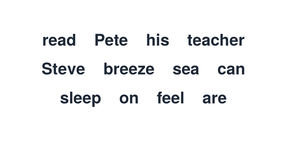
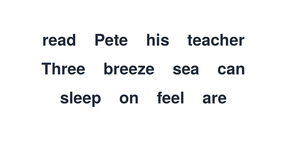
Steve: Steve -> Three (64, 69)
